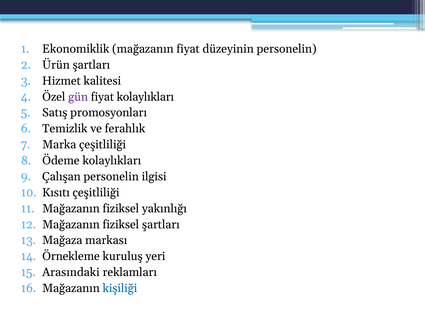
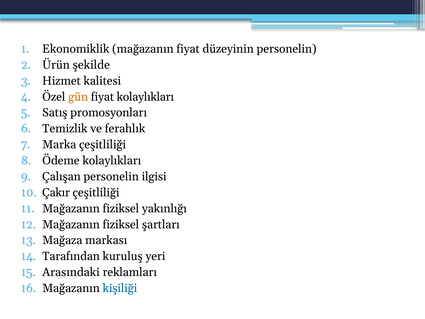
Ürün şartları: şartları -> şekilde (91, 65)
gün colour: purple -> orange (78, 97)
Kısıtı: Kısıtı -> Çakır (56, 192)
Örnekleme: Örnekleme -> Tarafından (71, 256)
